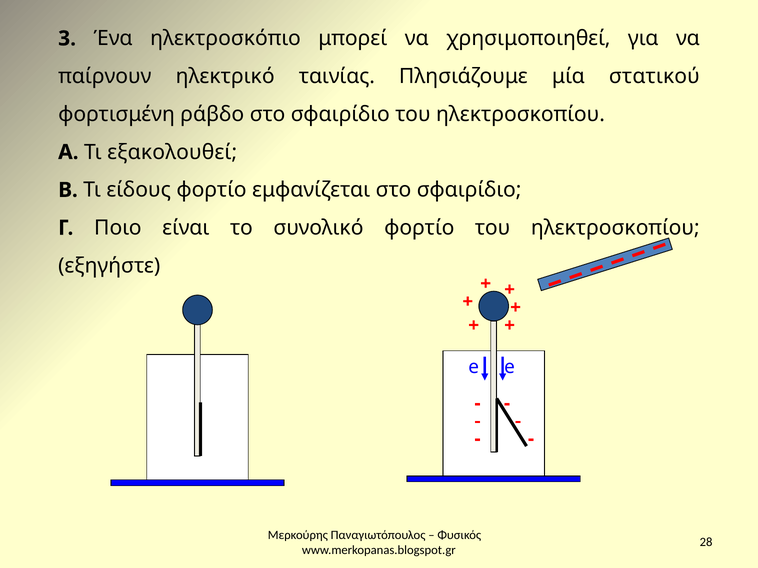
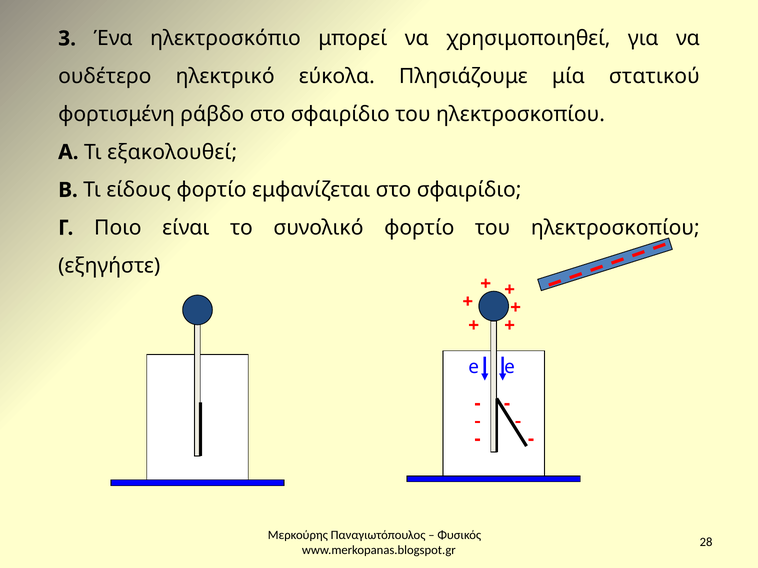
παίρνουν: παίρνουν -> ουδέτερο (105, 76)
ταινίας: ταινίας -> εύκολα (337, 76)
